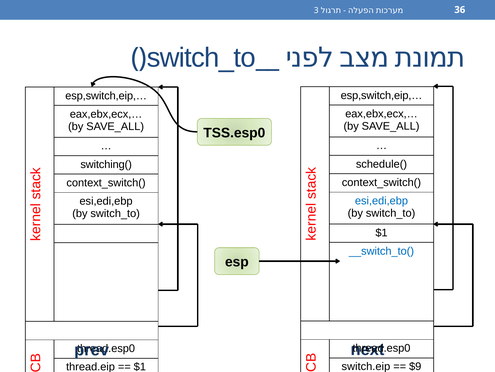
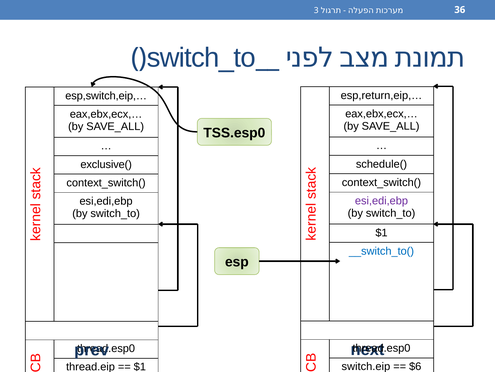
esp,switch,eip,…: esp,switch,eip,… -> esp,return,eip,… (381, 95)
switching(: switching( -> exclusive( (106, 164)
esi,edi,ebp colour: blue -> purple (381, 201)
$9: $9 -> $6 (415, 366)
